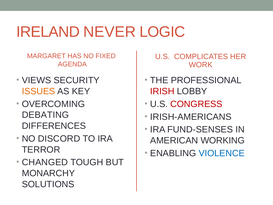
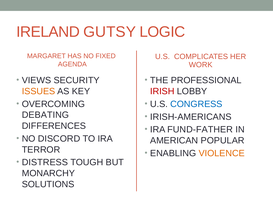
NEVER: NEVER -> GUTSY (110, 32)
CONGRESS colour: red -> blue (196, 104)
FUND-SENSES: FUND-SENSES -> FUND-FATHER (200, 129)
WORKING: WORKING -> POPULAR (223, 140)
VIOLENCE colour: blue -> orange (222, 153)
CHANGED: CHANGED -> DISTRESS (45, 162)
